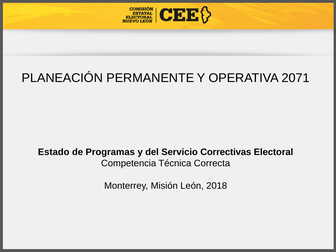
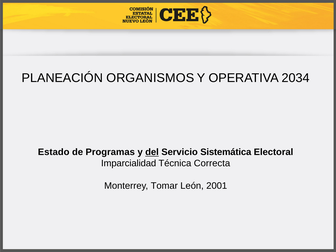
PERMANENTE: PERMANENTE -> ORGANISMOS (150, 78)
2071: 2071 -> 2034 (296, 78)
del underline: none -> present (152, 152)
Correctivas: Correctivas -> Sistemática (226, 152)
Competencia: Competencia -> Imparcialidad (129, 163)
Misión: Misión -> Tomar (164, 186)
2018: 2018 -> 2001 (217, 186)
